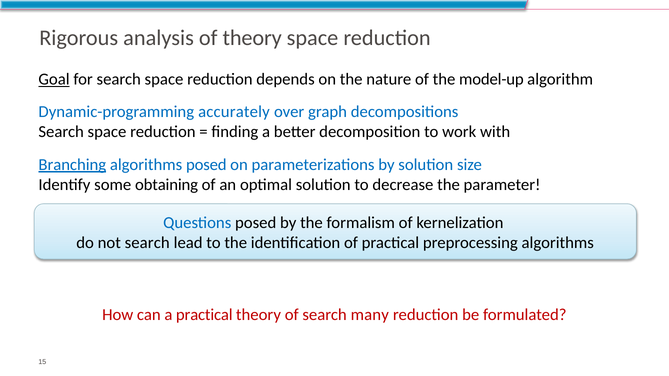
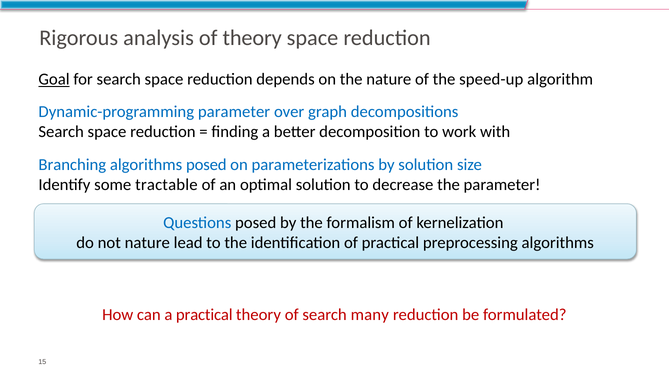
model-up: model-up -> speed-up (491, 79)
Dynamic-programming accurately: accurately -> parameter (234, 112)
Branching underline: present -> none (72, 165)
obtaining: obtaining -> tractable (166, 185)
not search: search -> nature (147, 243)
